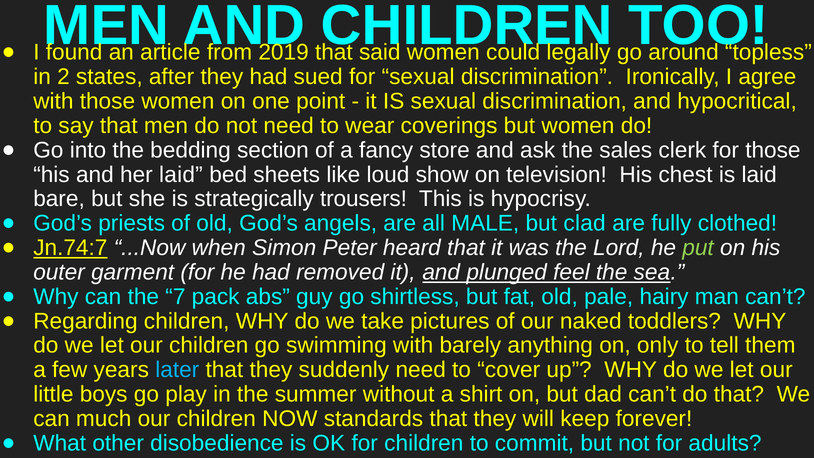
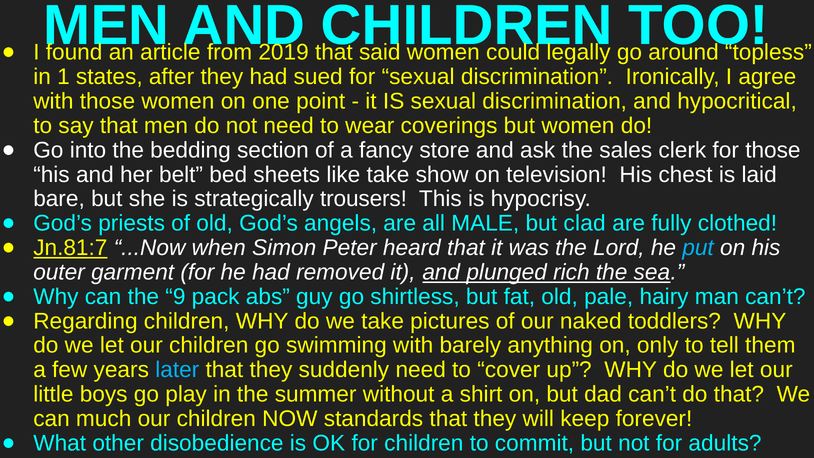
2: 2 -> 1 (63, 77)
her laid: laid -> belt (181, 174)
like loud: loud -> take (388, 174)
Jn.74:7: Jn.74:7 -> Jn.81:7 (70, 248)
put colour: light green -> light blue (698, 248)
feel: feel -> rich (571, 272)
7: 7 -> 9 (175, 297)
